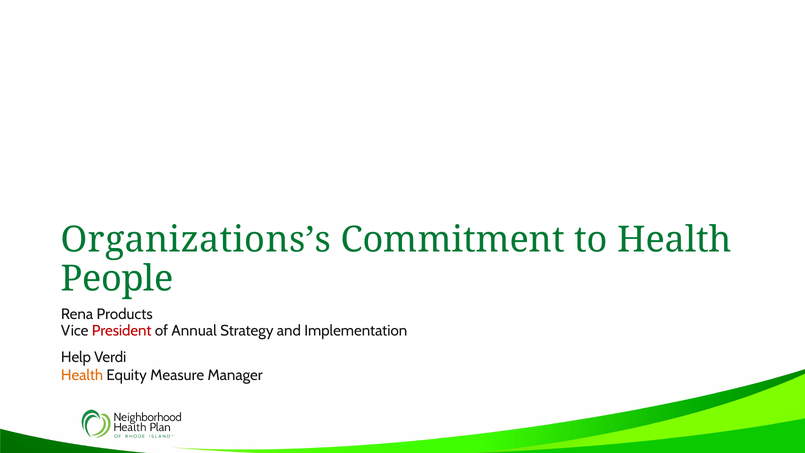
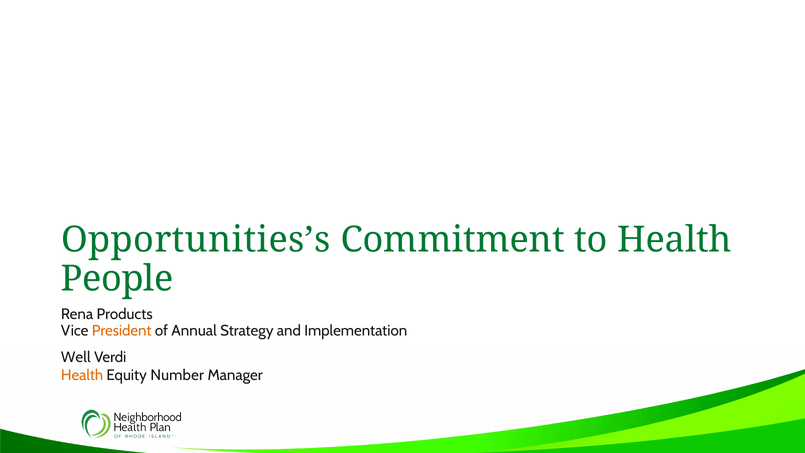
Organizations’s: Organizations’s -> Opportunities’s (196, 240)
President colour: red -> orange (122, 330)
Help: Help -> Well (76, 357)
Measure: Measure -> Number (177, 375)
